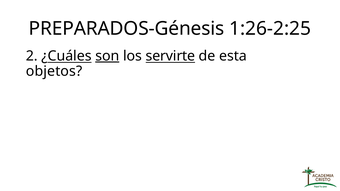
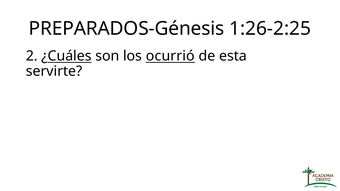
son underline: present -> none (107, 56)
servirte: servirte -> ocurrió (170, 56)
objetos: objetos -> servirte (54, 71)
